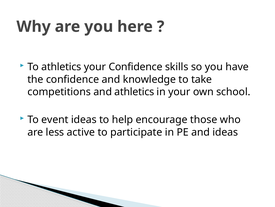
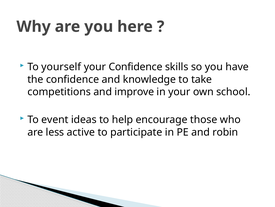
To athletics: athletics -> yourself (61, 67)
and athletics: athletics -> improve (134, 92)
and ideas: ideas -> robin (225, 132)
